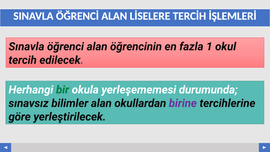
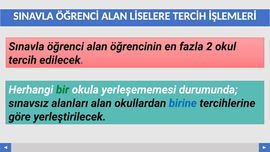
1: 1 -> 2 (209, 47)
bilimler: bilimler -> alanları (70, 103)
birine colour: purple -> blue (183, 103)
